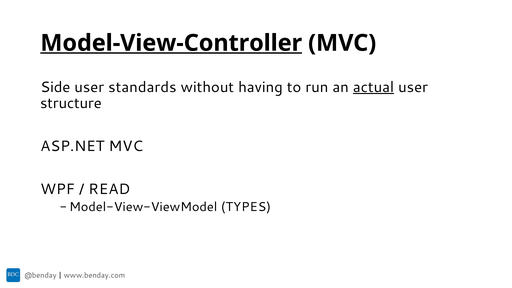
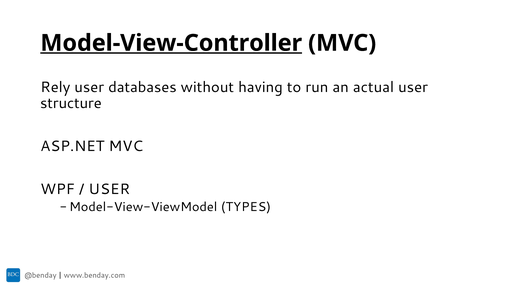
Side: Side -> Rely (55, 87)
standards: standards -> databases (142, 87)
actual underline: present -> none (373, 87)
READ: READ -> USER (109, 189)
